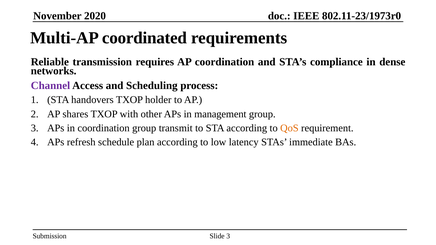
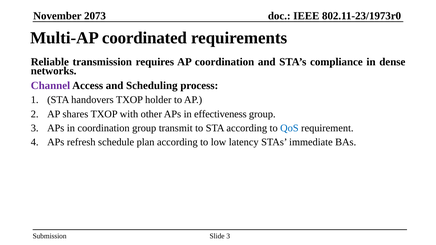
2020: 2020 -> 2073 (95, 16)
management: management -> effectiveness (220, 114)
QoS colour: orange -> blue (289, 128)
